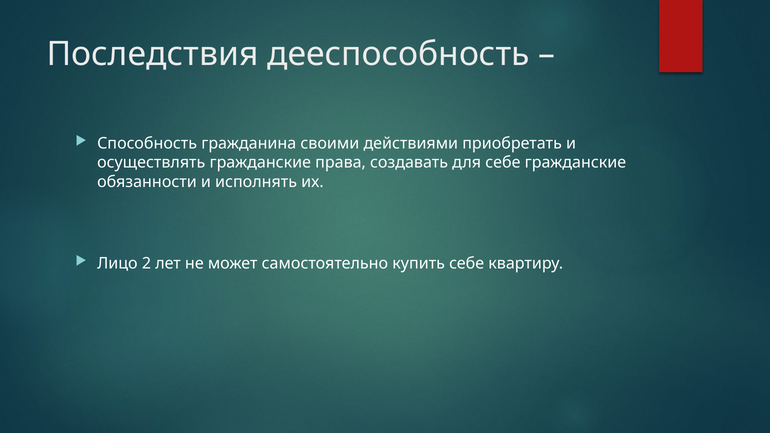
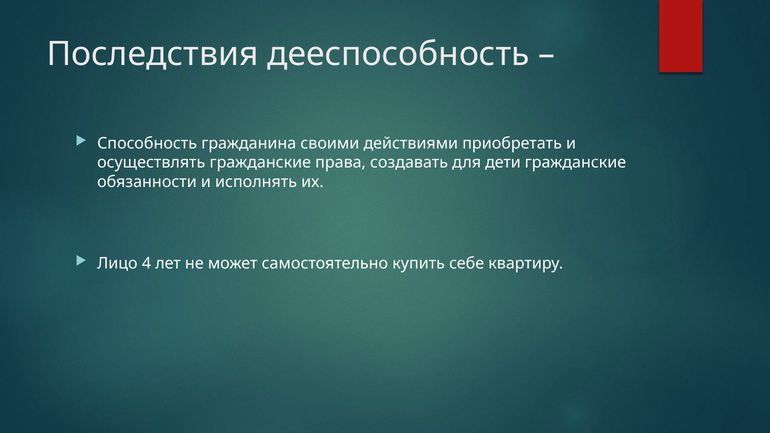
для себе: себе -> дети (503, 163)
2: 2 -> 4 (146, 264)
